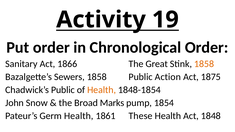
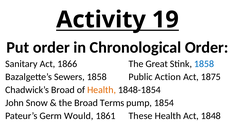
1858 colour: orange -> blue (204, 64)
Chadwick’s Public: Public -> Broad (63, 90)
Marks: Marks -> Terms (112, 103)
Germ Health: Health -> Would (79, 116)
